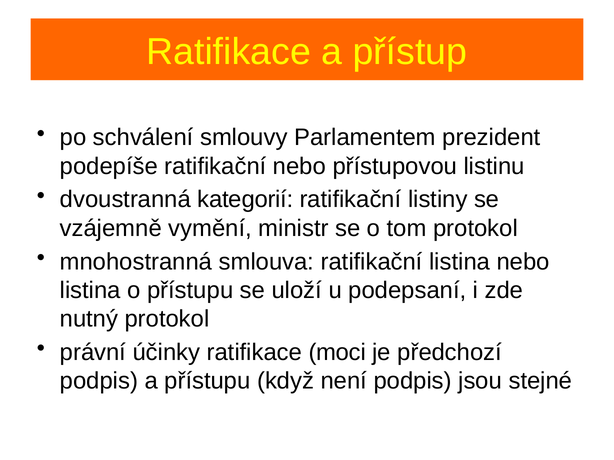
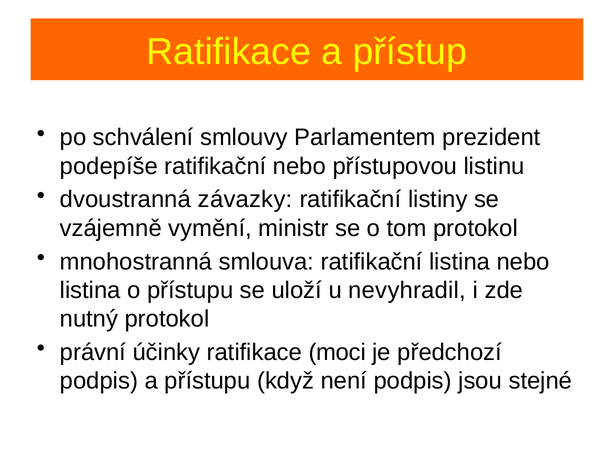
kategorií: kategorií -> závazky (245, 200)
podepsaní: podepsaní -> nevyhradil (407, 291)
